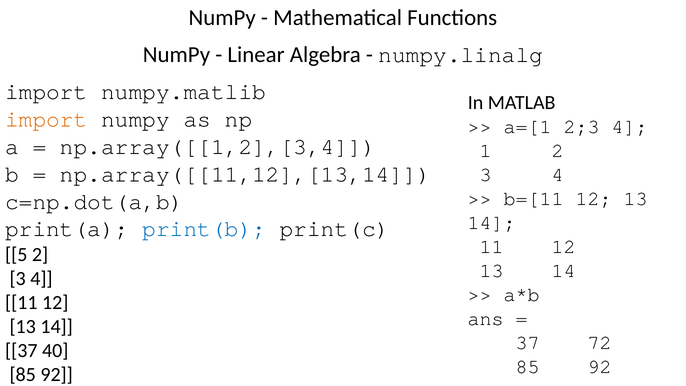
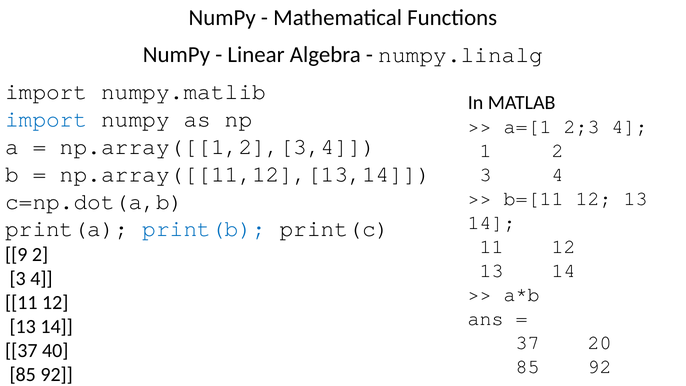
import colour: orange -> blue (46, 119)
5: 5 -> 9 (16, 254)
72: 72 -> 20 (600, 343)
